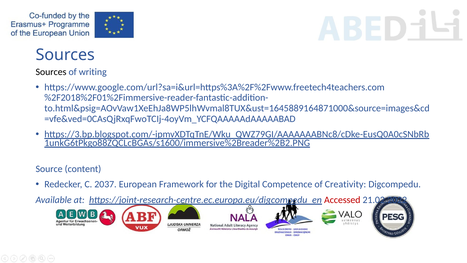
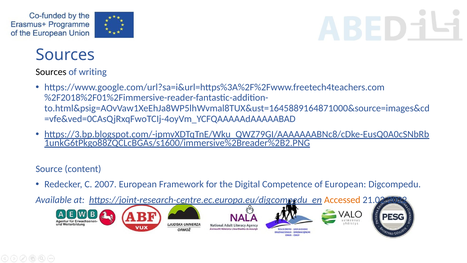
2037: 2037 -> 2007 (105, 184)
of Creativity: Creativity -> European (345, 184)
Accessed colour: red -> orange (342, 200)
